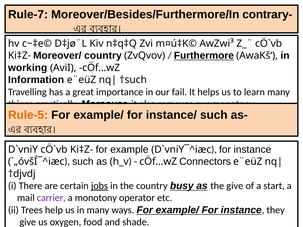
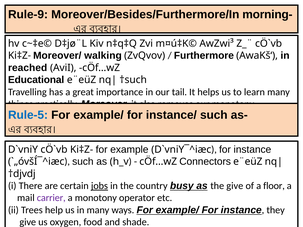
Rule-7: Rule-7 -> Rule-9 (28, 14)
contrary-: contrary- -> morning- (267, 14)
Moreover/ country: country -> walking (103, 56)
Furthermore underline: present -> none (204, 56)
working: working -> reached (28, 68)
Information: Information -> Educational (36, 80)
fail: fail -> tail (179, 92)
Rule-5 colour: orange -> blue (28, 115)
start: start -> floor (274, 186)
